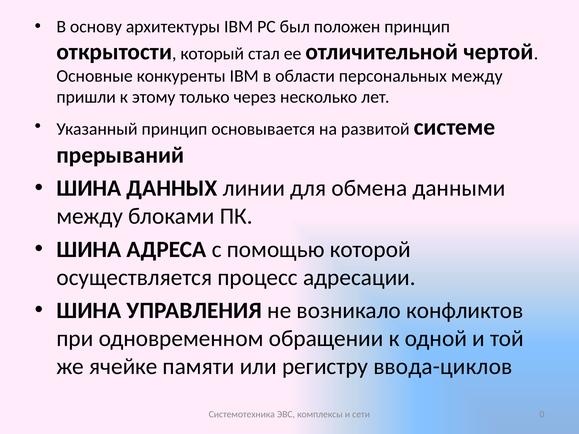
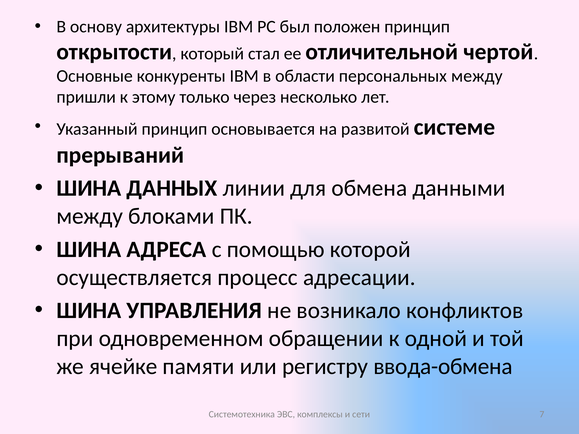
ввода-циклов: ввода-циклов -> ввода-обмена (443, 367)
0: 0 -> 7 (542, 415)
